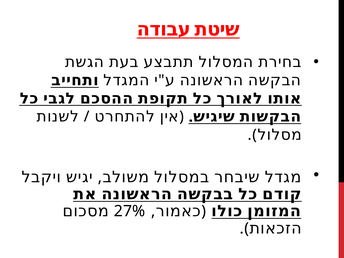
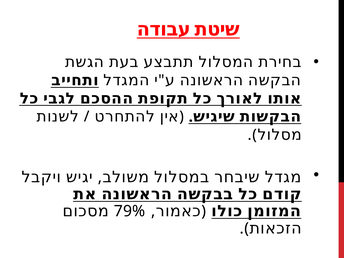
27%: 27% -> 79% (130, 211)
